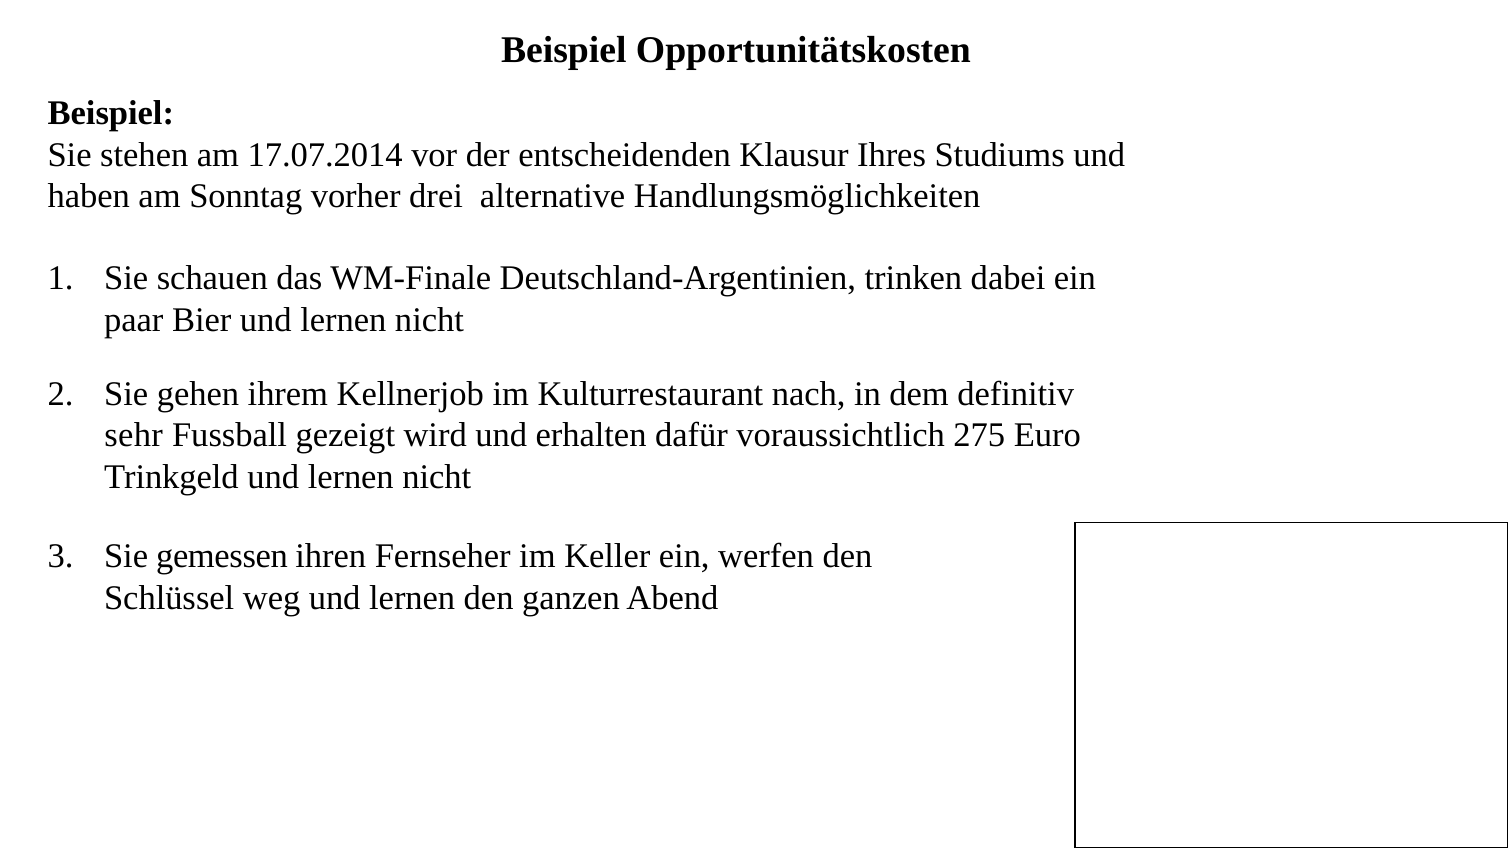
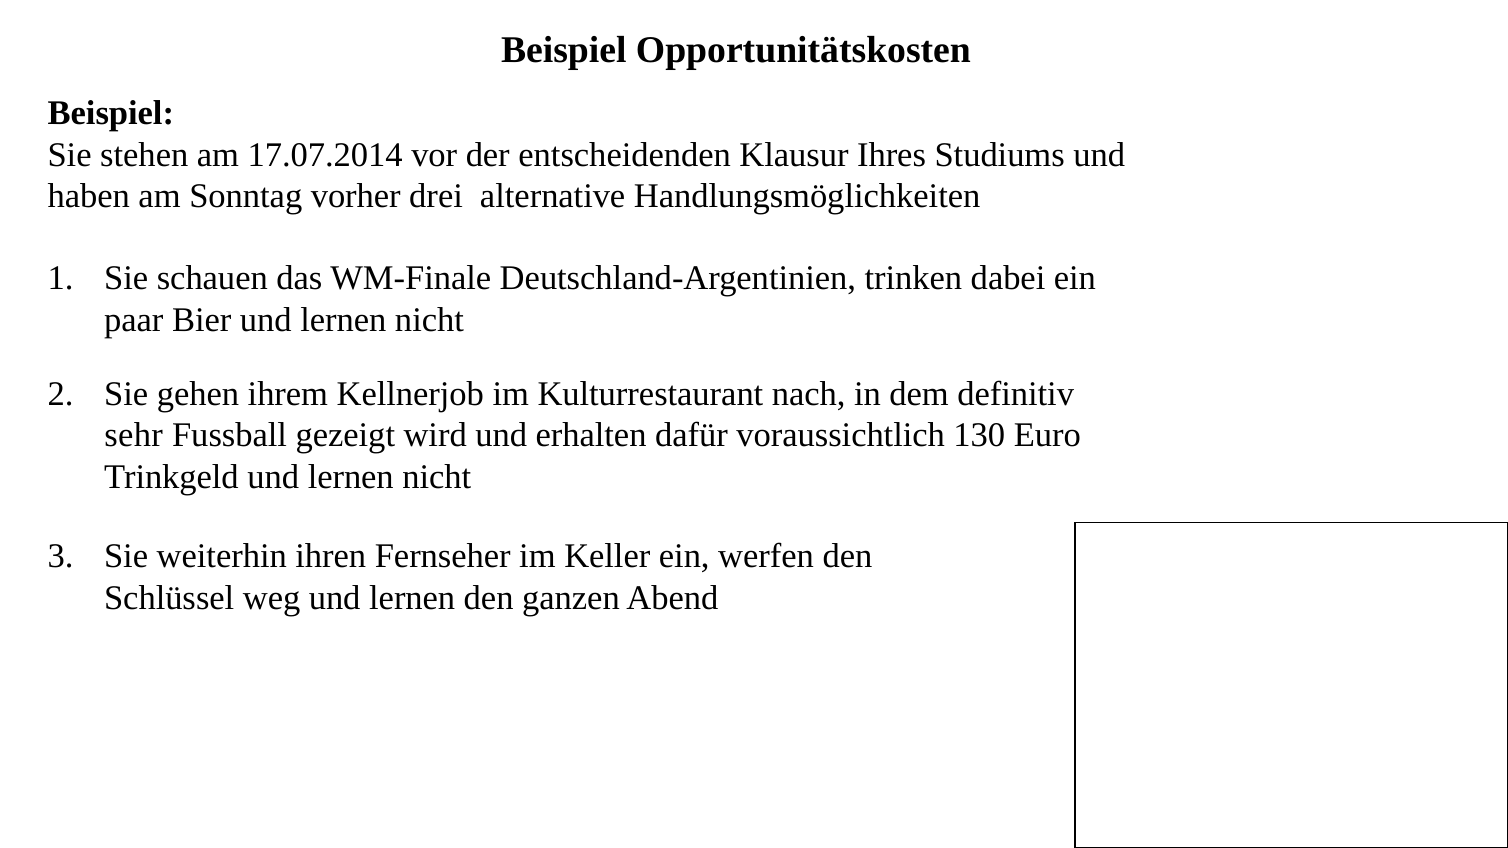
275: 275 -> 130 (979, 436)
gemessen: gemessen -> weiterhin (222, 556)
